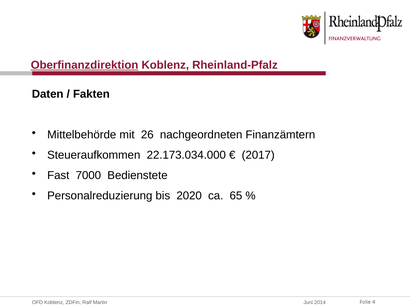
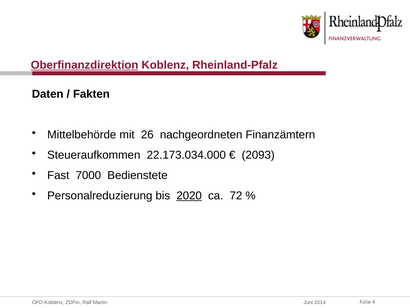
2017: 2017 -> 2093 (258, 155)
2020 underline: none -> present (189, 195)
65: 65 -> 72 (236, 195)
